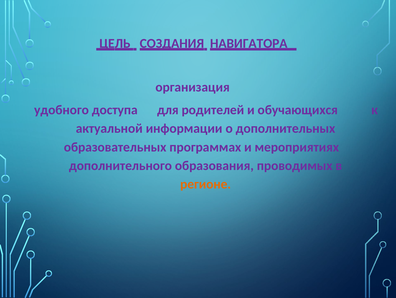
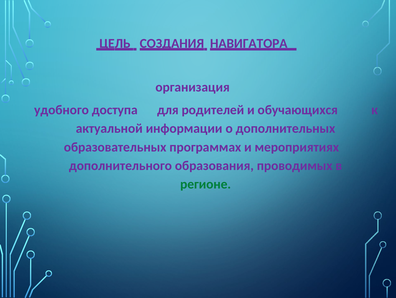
регионе colour: orange -> green (206, 184)
